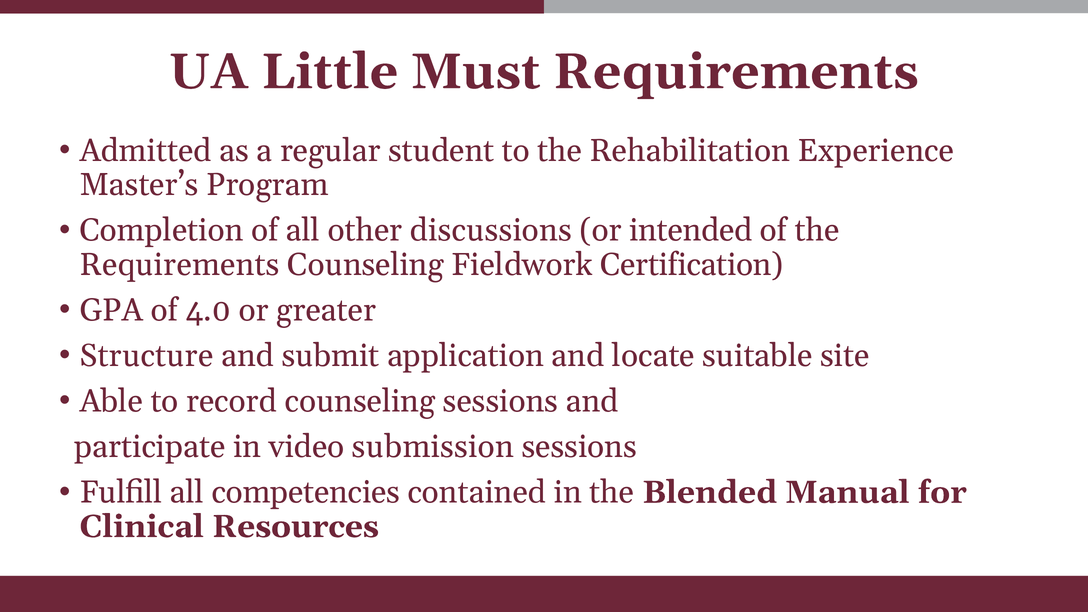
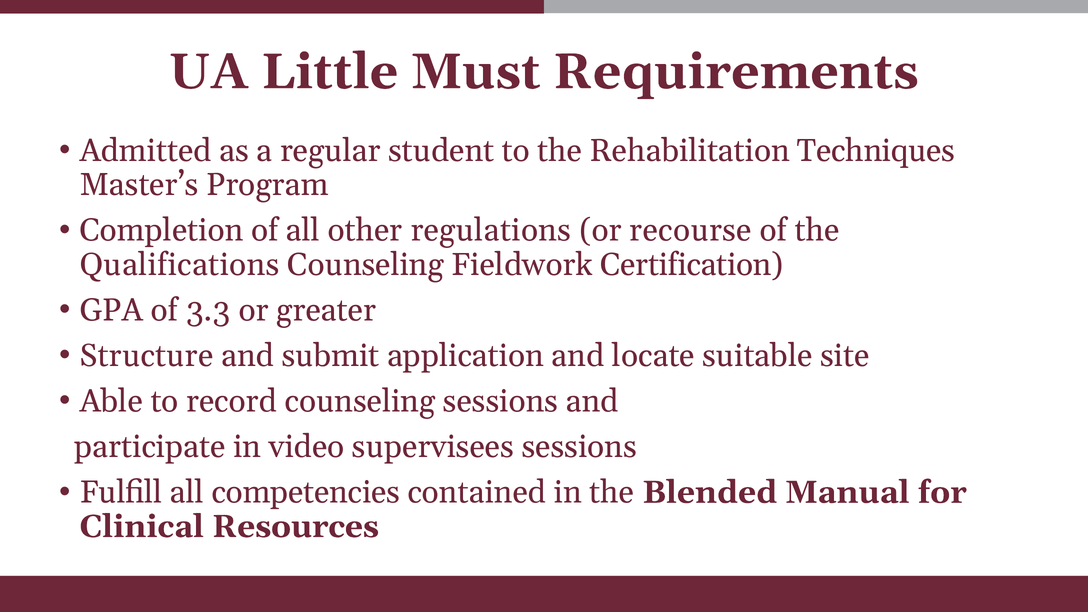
Experience: Experience -> Techniques (876, 151)
discussions: discussions -> regulations (491, 230)
intended: intended -> recourse (691, 230)
Requirements: Requirements -> Qualifications (179, 265)
4.0: 4.0 -> 3.3 (208, 310)
submission: submission -> supervisees (433, 447)
